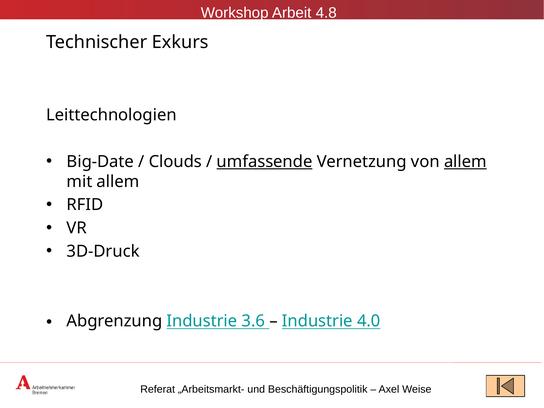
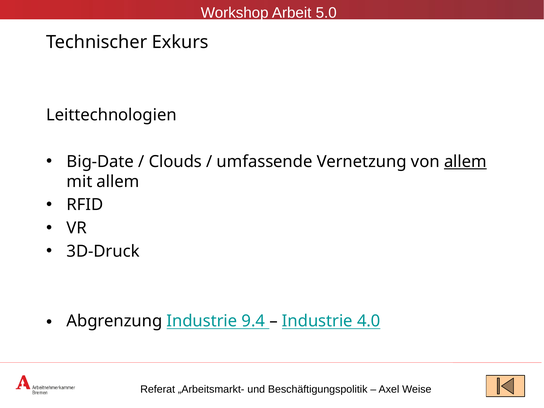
4.8: 4.8 -> 5.0 (326, 13)
umfassende underline: present -> none (265, 162)
3.6: 3.6 -> 9.4 (253, 321)
